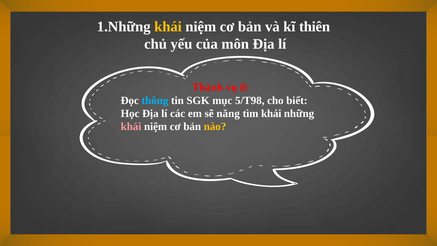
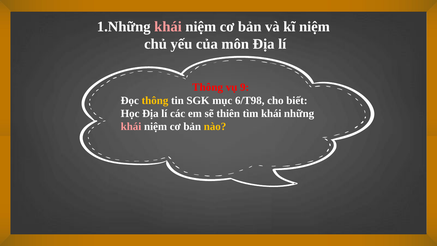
khái colour: yellow -> pink (168, 27)
kĩ thiên: thiên -> niệm (314, 27)
Thành: Thành -> Thông (208, 87)
8: 8 -> 9 (245, 87)
thông colour: light blue -> yellow (155, 100)
5/T98: 5/T98 -> 6/T98 (250, 100)
năng: năng -> thiên (228, 113)
